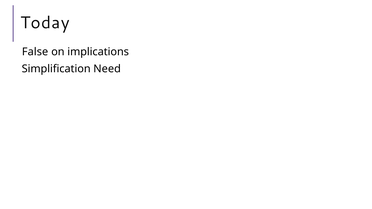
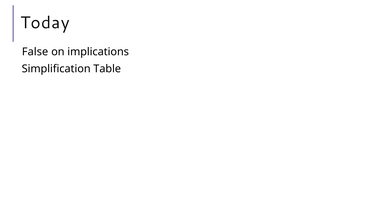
Need: Need -> Table (107, 69)
